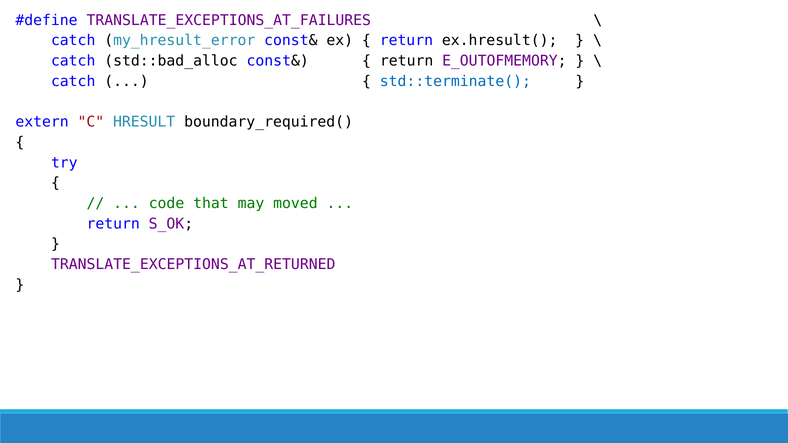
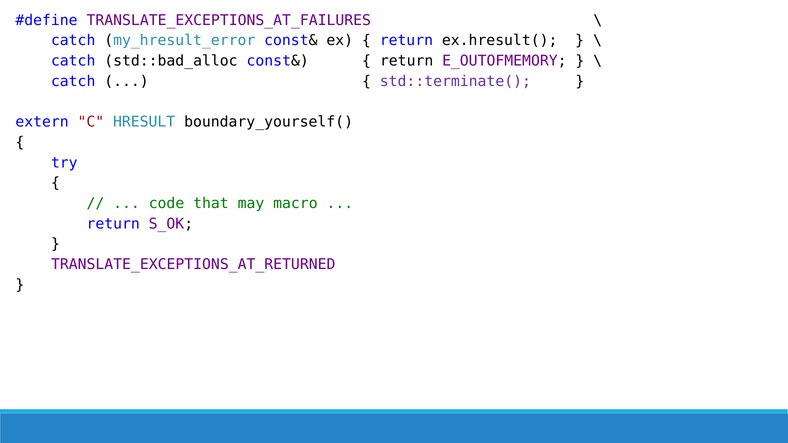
std::terminate( colour: blue -> purple (455, 81)
boundary_required(: boundary_required( -> boundary_yourself( (269, 122)
moved: moved -> macro (295, 203)
